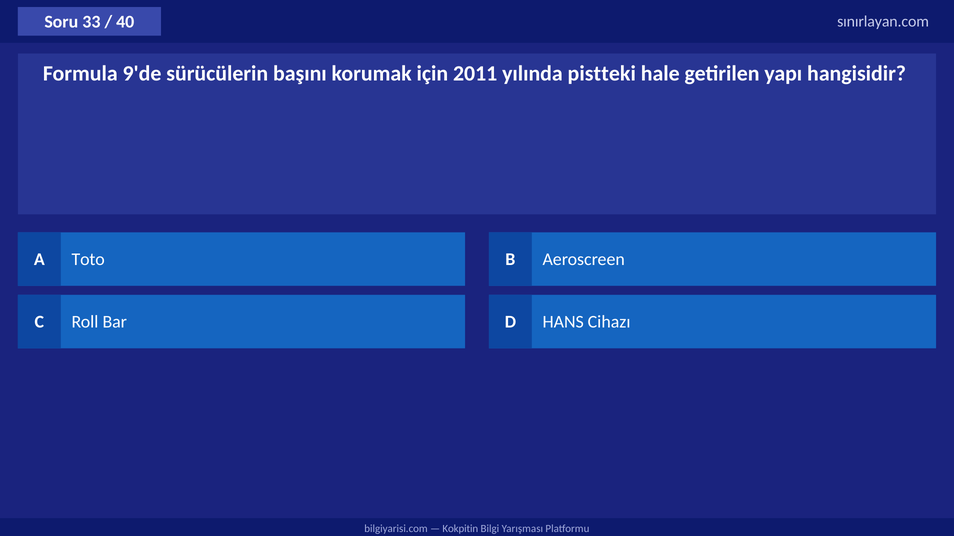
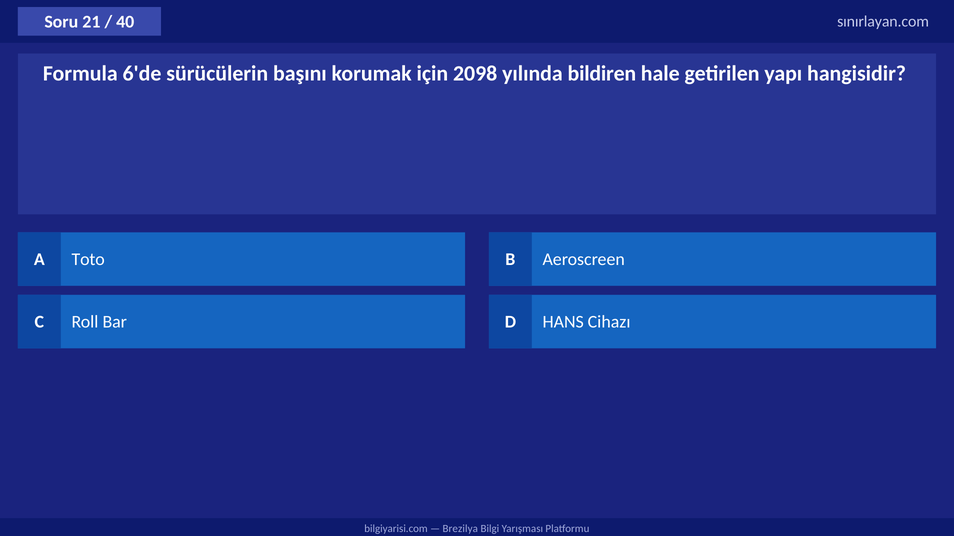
33: 33 -> 21 (91, 22)
9'de: 9'de -> 6'de (142, 73)
2011: 2011 -> 2098 (475, 73)
pistteki: pistteki -> bildiren (602, 73)
Kokpitin: Kokpitin -> Brezilya (460, 529)
